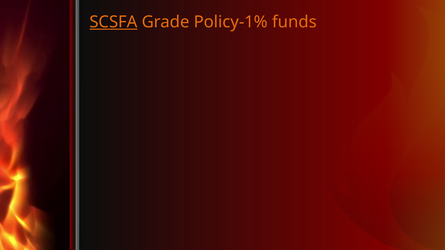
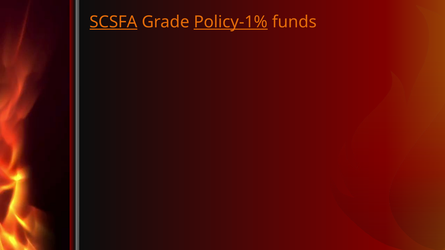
Policy-1% underline: none -> present (231, 22)
